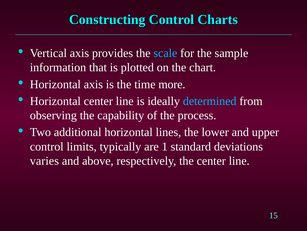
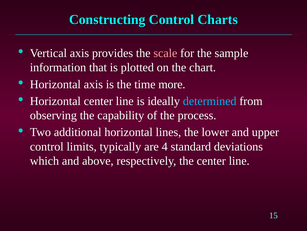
scale colour: light blue -> pink (165, 53)
1: 1 -> 4 (165, 146)
varies: varies -> which (44, 160)
